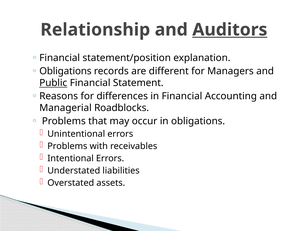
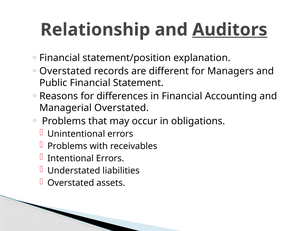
Obligations: Obligations -> Overstated (65, 71)
Public underline: present -> none (53, 83)
Managerial Roadblocks: Roadblocks -> Overstated (122, 108)
